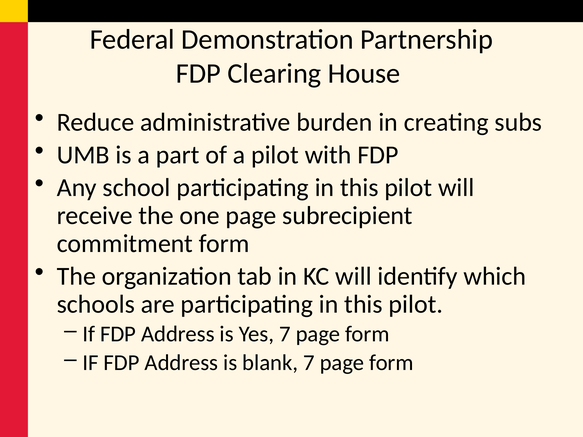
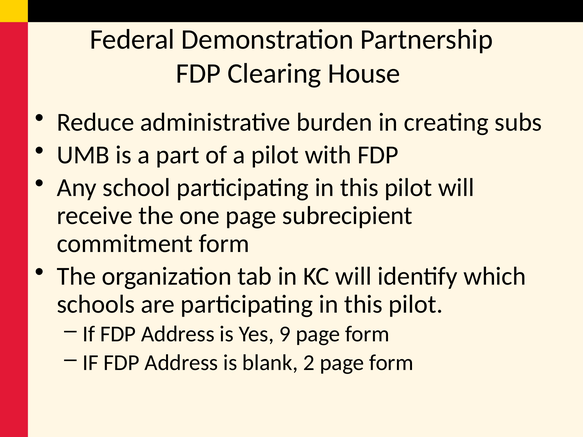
Yes 7: 7 -> 9 (285, 334)
blank 7: 7 -> 2 (309, 363)
